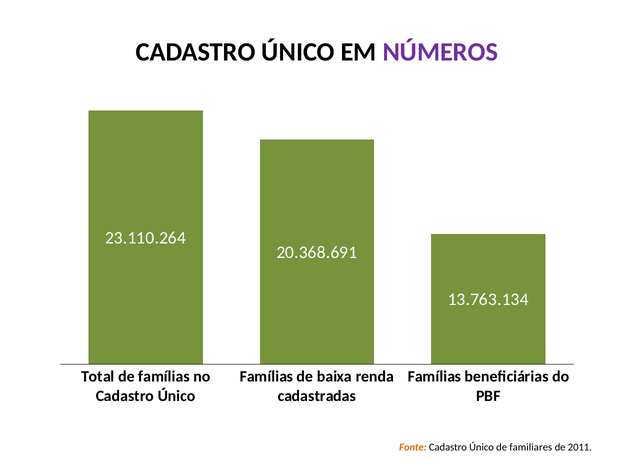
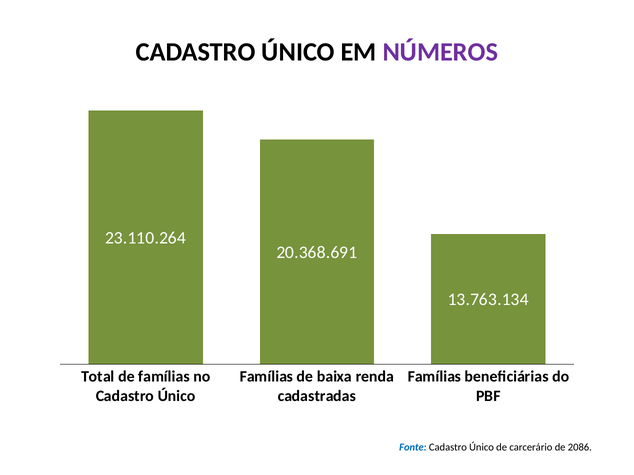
Fonte colour: orange -> blue (413, 448)
familiares: familiares -> carcerário (531, 448)
2011: 2011 -> 2086 (580, 448)
